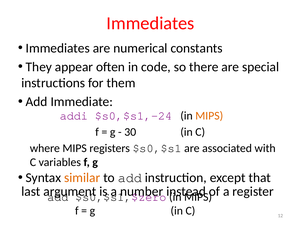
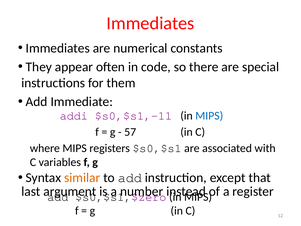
$s0,$s1,-24: $s0,$s1,-24 -> $s0,$s1,-11 (134, 116)
MIPS colour: orange -> blue (209, 116)
30: 30 -> 57 (130, 132)
